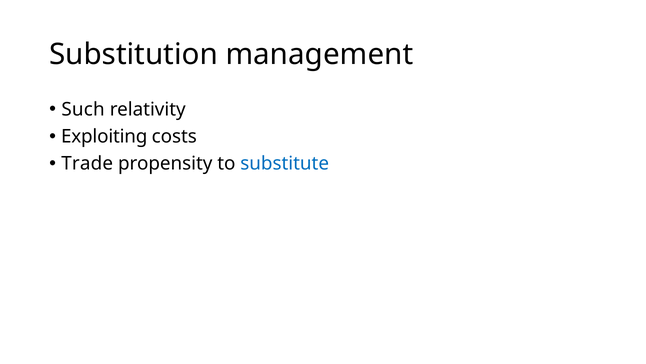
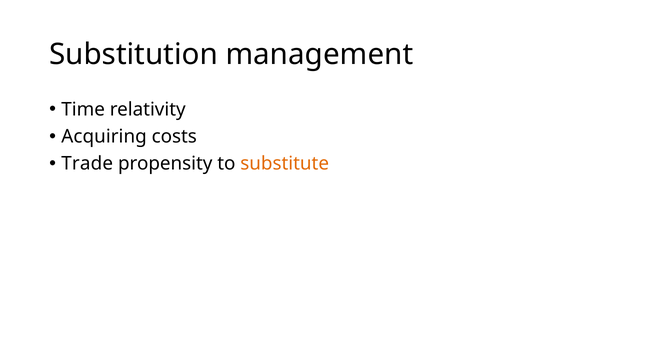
Such: Such -> Time (83, 109)
Exploiting: Exploiting -> Acquiring (104, 136)
substitute colour: blue -> orange (285, 163)
